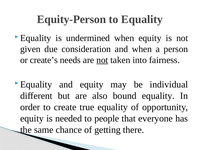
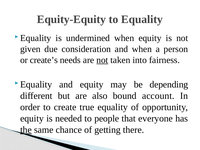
Equity-Person: Equity-Person -> Equity-Equity (71, 19)
individual: individual -> depending (169, 84)
bound equality: equality -> account (158, 96)
the underline: none -> present (26, 130)
